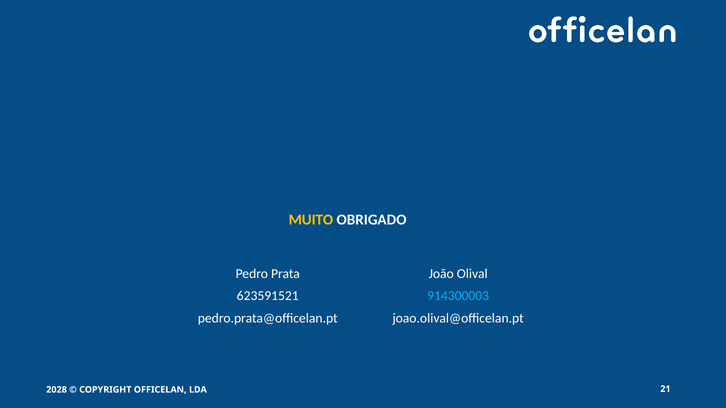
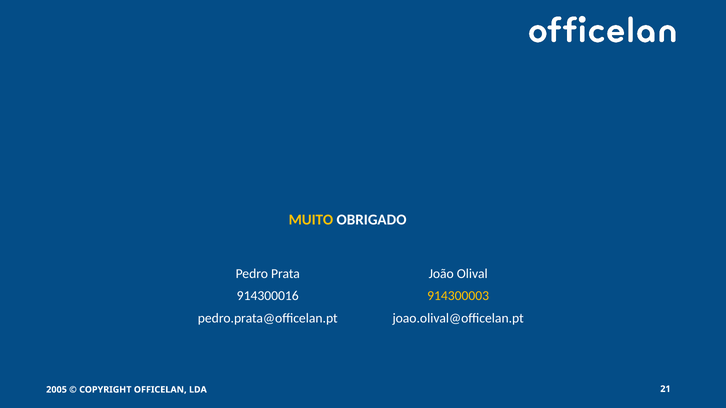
623591521: 623591521 -> 914300016 (268, 296)
914300003 colour: light blue -> yellow (458, 296)
2028: 2028 -> 2005 (57, 390)
